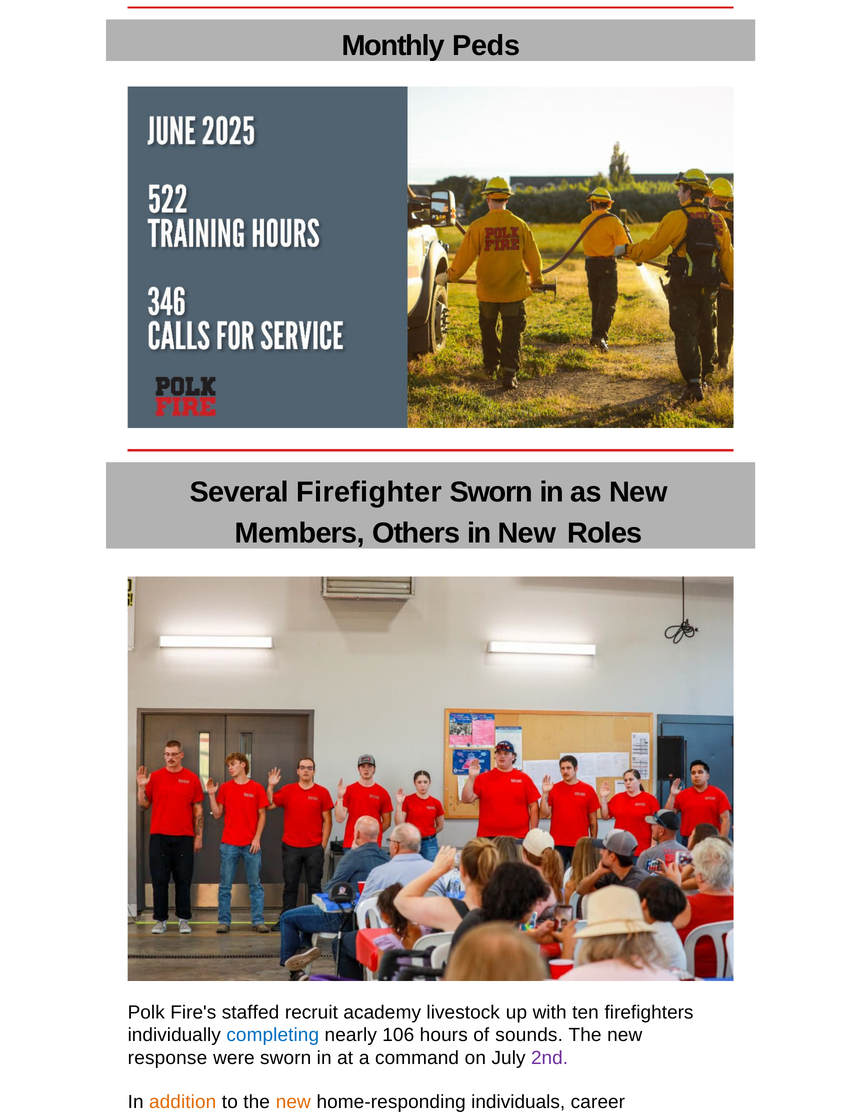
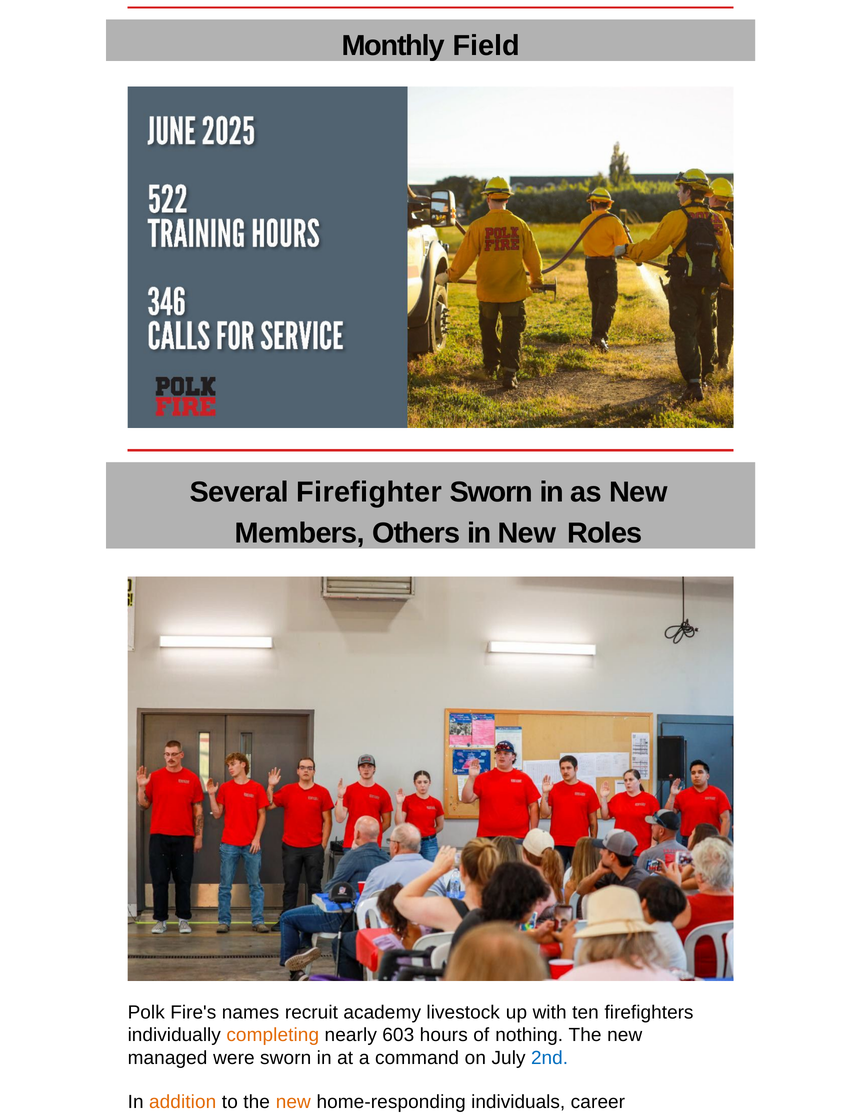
Peds: Peds -> Field (486, 46)
staffed: staffed -> names (250, 1012)
completing colour: blue -> orange (273, 1035)
106: 106 -> 603 (398, 1035)
sounds: sounds -> nothing (529, 1035)
response: response -> managed (168, 1057)
2nd colour: purple -> blue (550, 1057)
